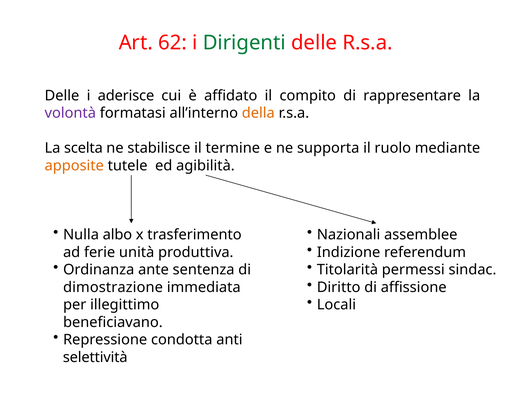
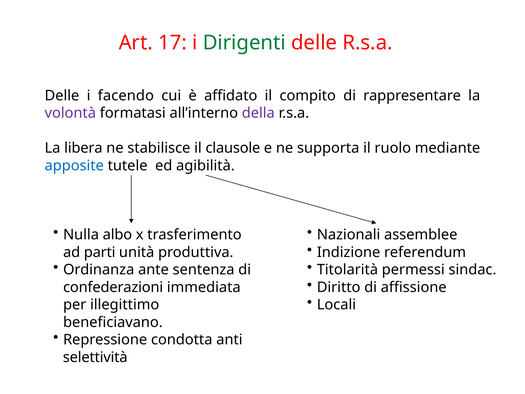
62: 62 -> 17 (173, 43)
aderisce: aderisce -> facendo (126, 96)
della colour: orange -> purple (258, 113)
scelta: scelta -> libera (83, 148)
termine: termine -> clausole (233, 148)
apposite colour: orange -> blue (74, 166)
ferie: ferie -> parti (100, 252)
dimostrazione: dimostrazione -> confederazioni (113, 287)
